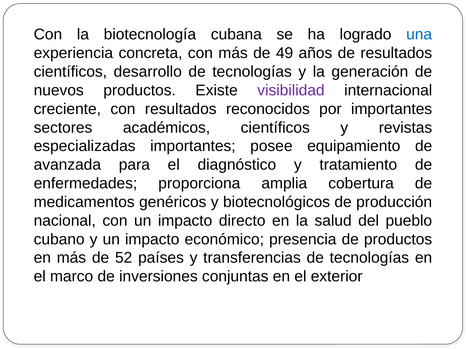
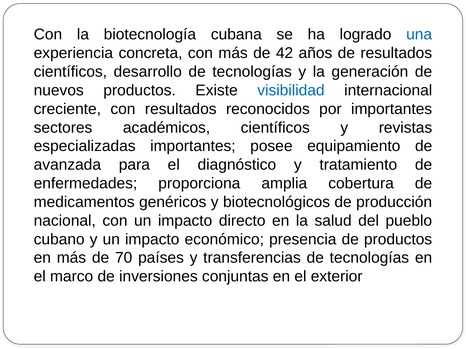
49: 49 -> 42 (285, 53)
visibilidad colour: purple -> blue (291, 90)
52: 52 -> 70 (124, 258)
